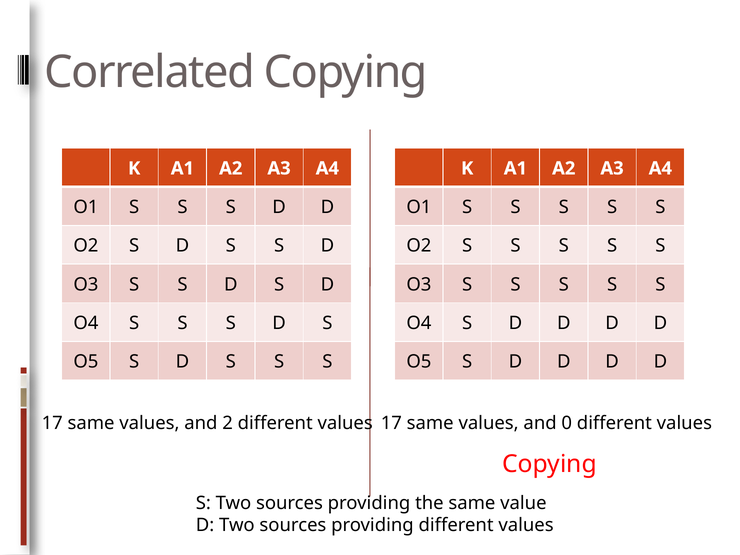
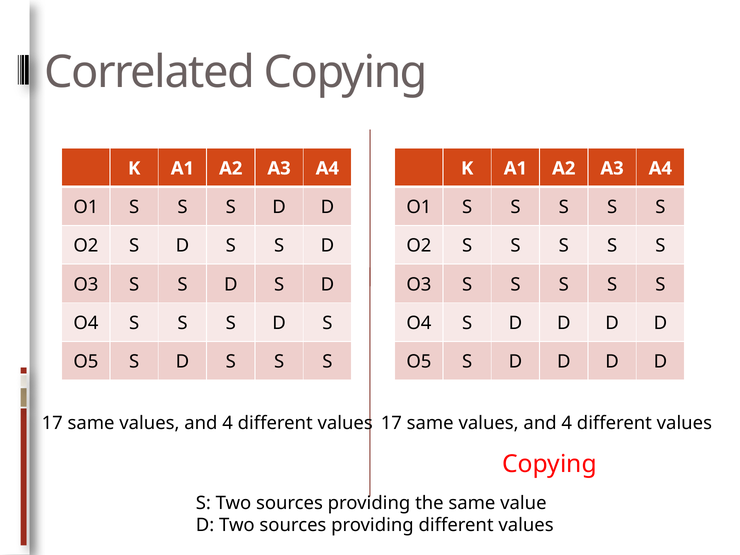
2: 2 -> 4 (228, 423)
0: 0 -> 4 (567, 423)
